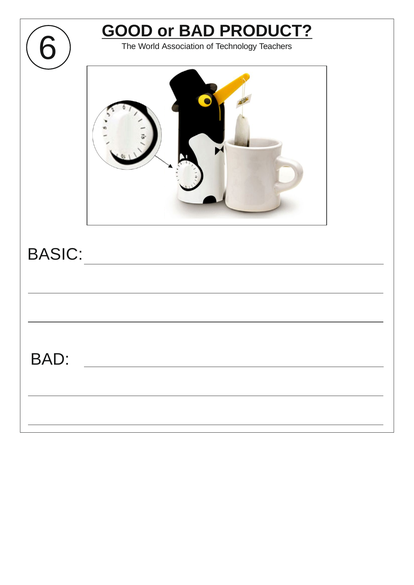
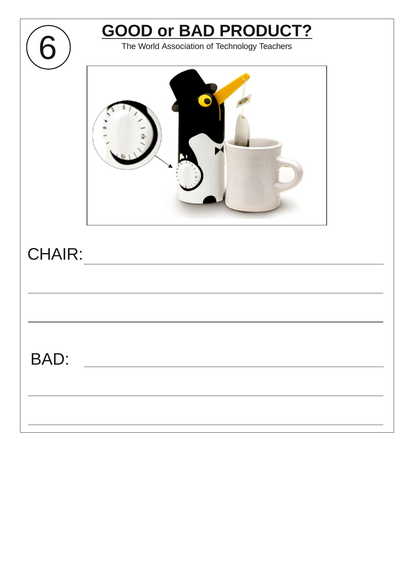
BASIC: BASIC -> CHAIR (55, 255)
